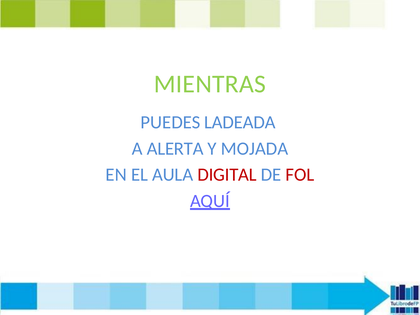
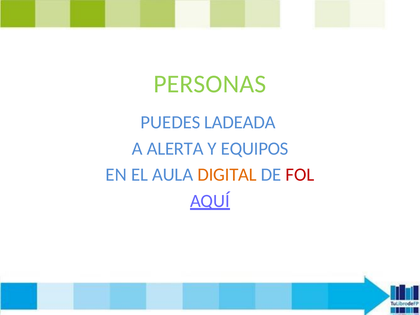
MIENTRAS: MIENTRAS -> PERSONAS (210, 84)
MOJADA: MOJADA -> EQUIPOS (255, 149)
DIGITAL colour: red -> orange (227, 175)
